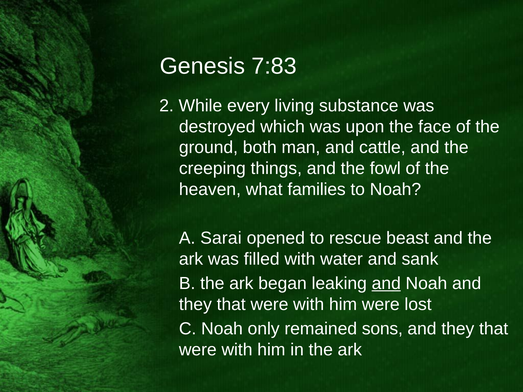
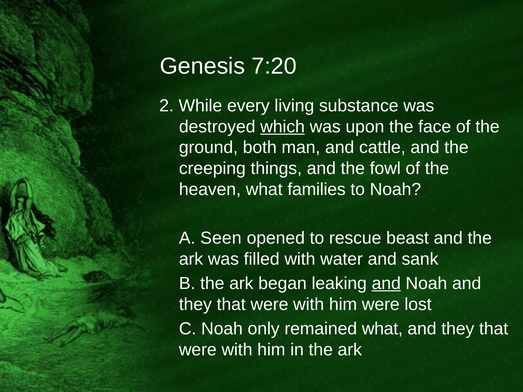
7:83: 7:83 -> 7:20 (274, 66)
which underline: none -> present (283, 127)
Sarai: Sarai -> Seen (221, 238)
remained sons: sons -> what (382, 329)
